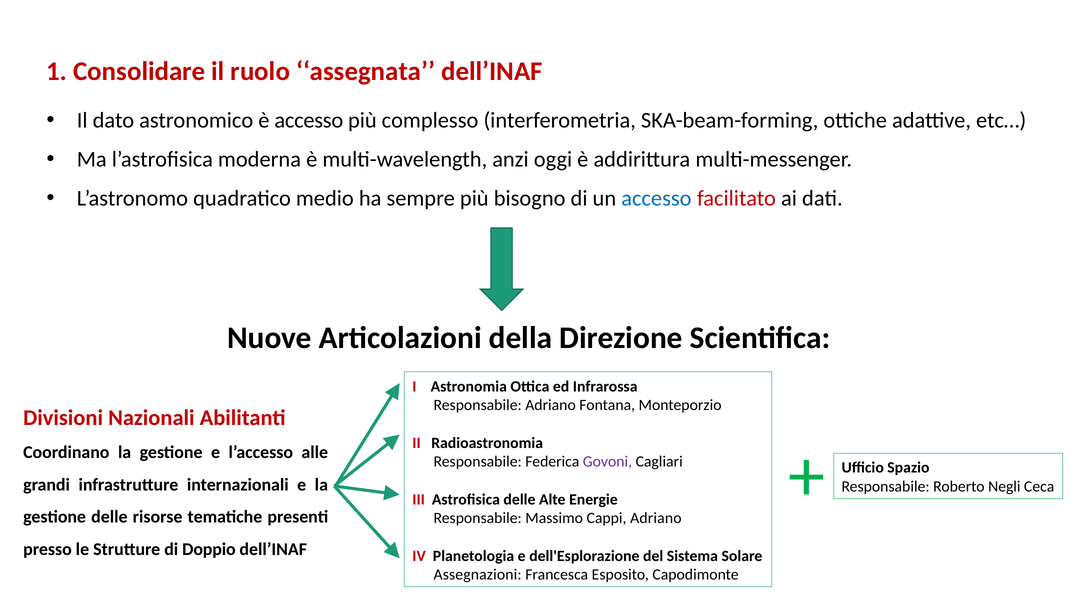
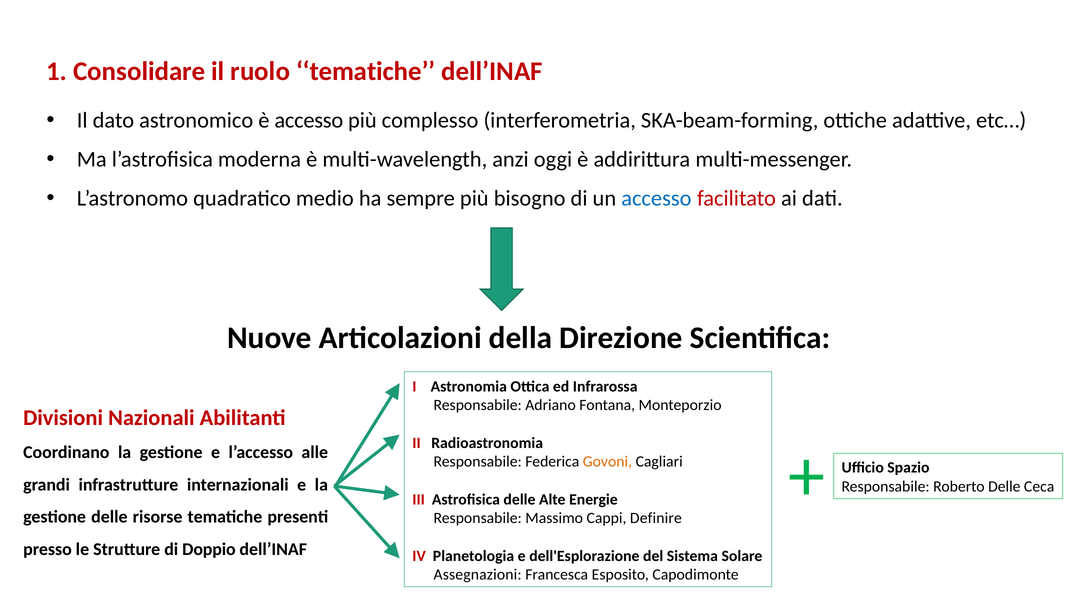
ruolo assegnata: assegnata -> tematiche (366, 71)
Govoni colour: purple -> orange (607, 462)
Roberto Negli: Negli -> Delle (1004, 487)
Cappi Adriano: Adriano -> Definire (656, 518)
